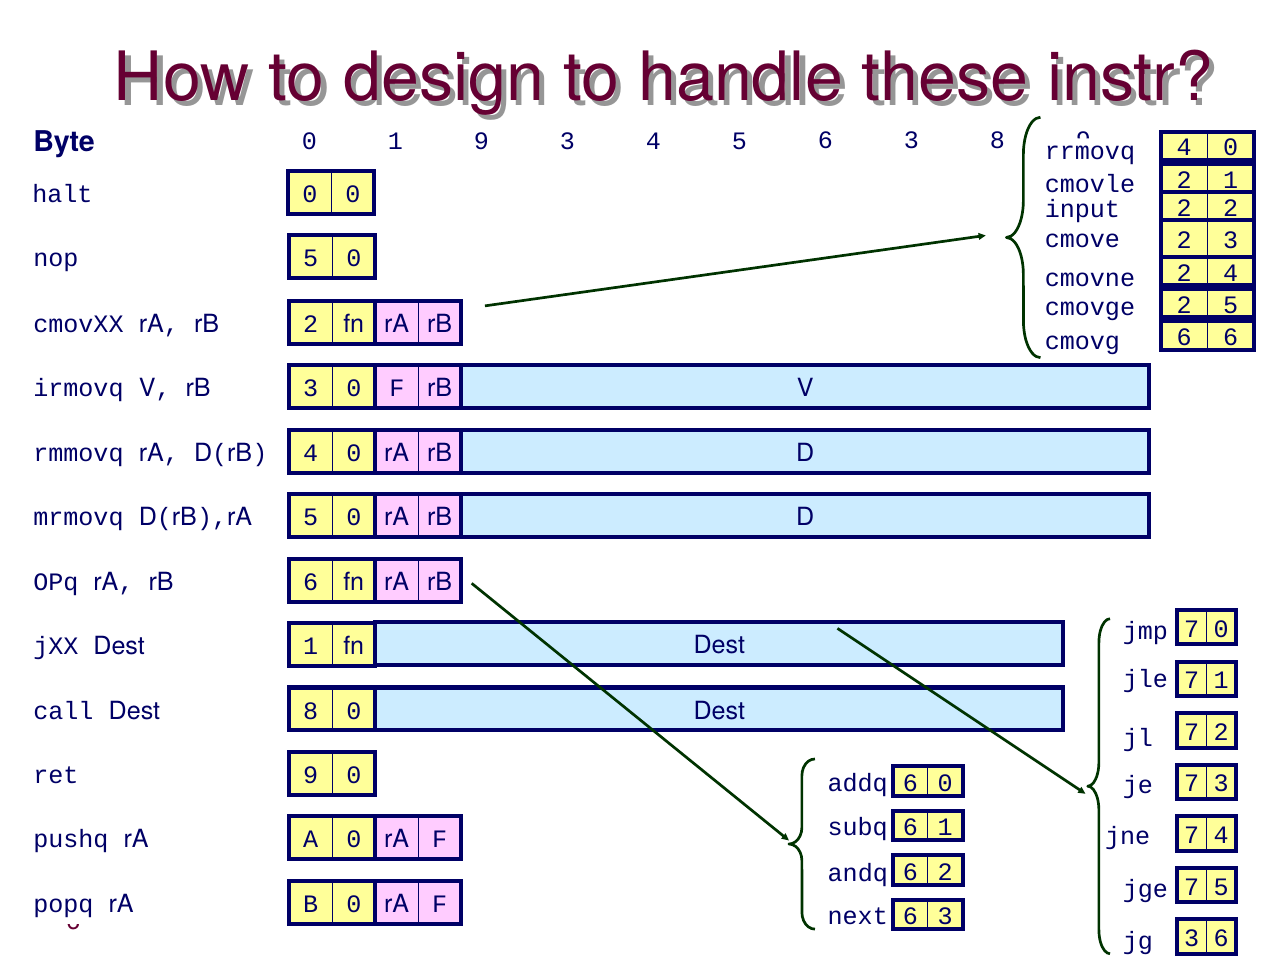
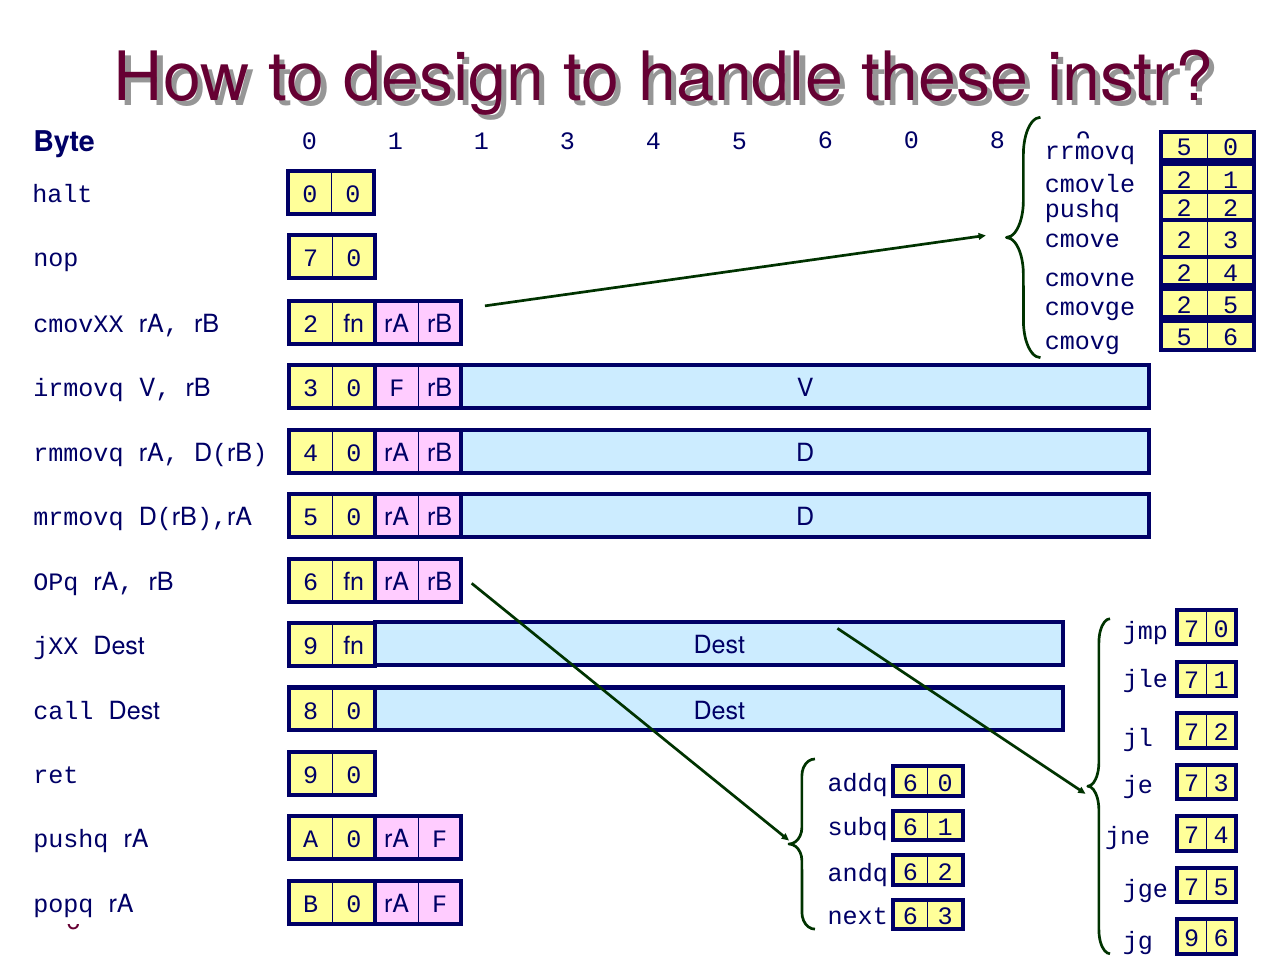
1 9: 9 -> 1 (481, 141)
5 6 3: 3 -> 0 (911, 141)
4: 4 -> 5 (1184, 148)
input: input -> pushq (1082, 209)
nop 5: 5 -> 7 (311, 259)
cmovg 6: 6 -> 5 (1184, 337)
Dest 1: 1 -> 9 (311, 647)
jg 3: 3 -> 9 (1192, 939)
